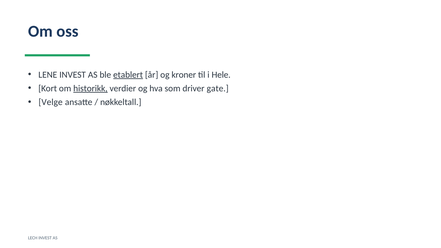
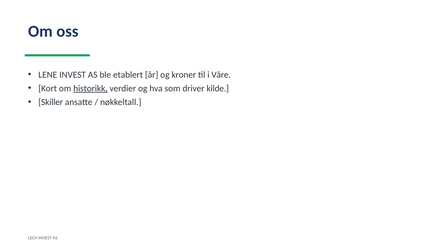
etablert underline: present -> none (128, 75)
Hele: Hele -> Våre (221, 75)
gate: gate -> kilde (218, 88)
Velge: Velge -> Skiller (51, 102)
